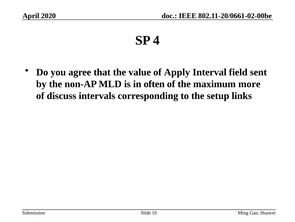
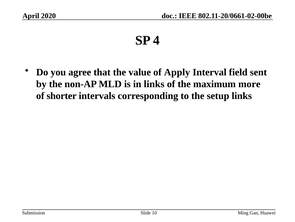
in often: often -> links (154, 84)
discuss: discuss -> shorter (62, 96)
